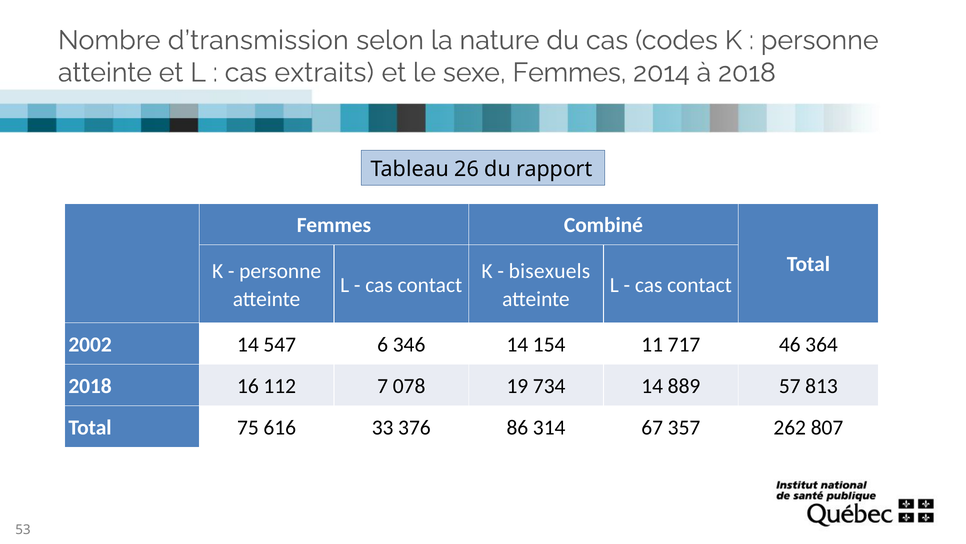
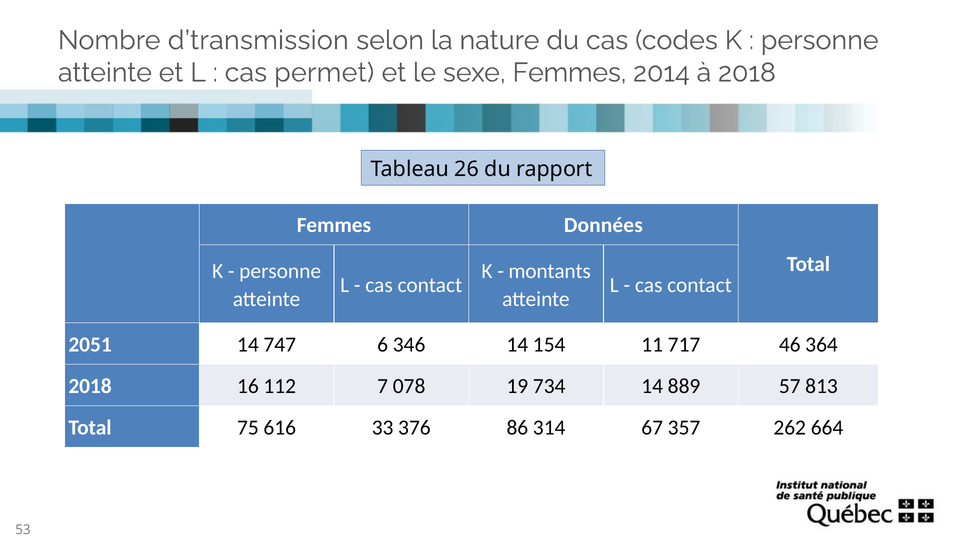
extraits: extraits -> permet (324, 72)
Combiné: Combiné -> Données (603, 225)
bisexuels: bisexuels -> montants (550, 271)
2002: 2002 -> 2051 (90, 344)
547: 547 -> 747 (280, 344)
807: 807 -> 664 (827, 427)
